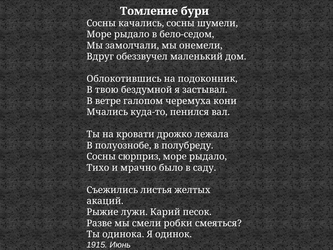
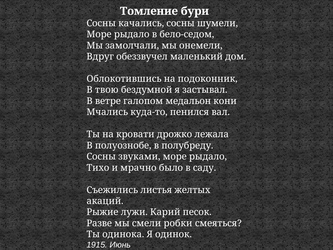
черемуха: черемуха -> медальон (188, 101)
сюрприз: сюрприз -> звуками (139, 156)
